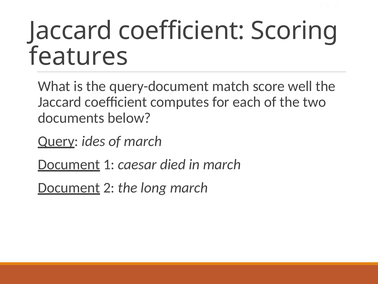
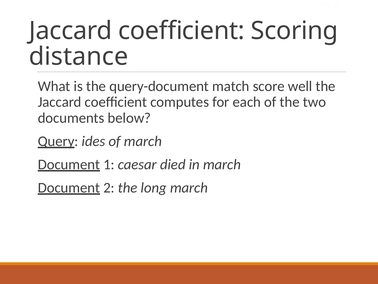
features: features -> distance (79, 56)
